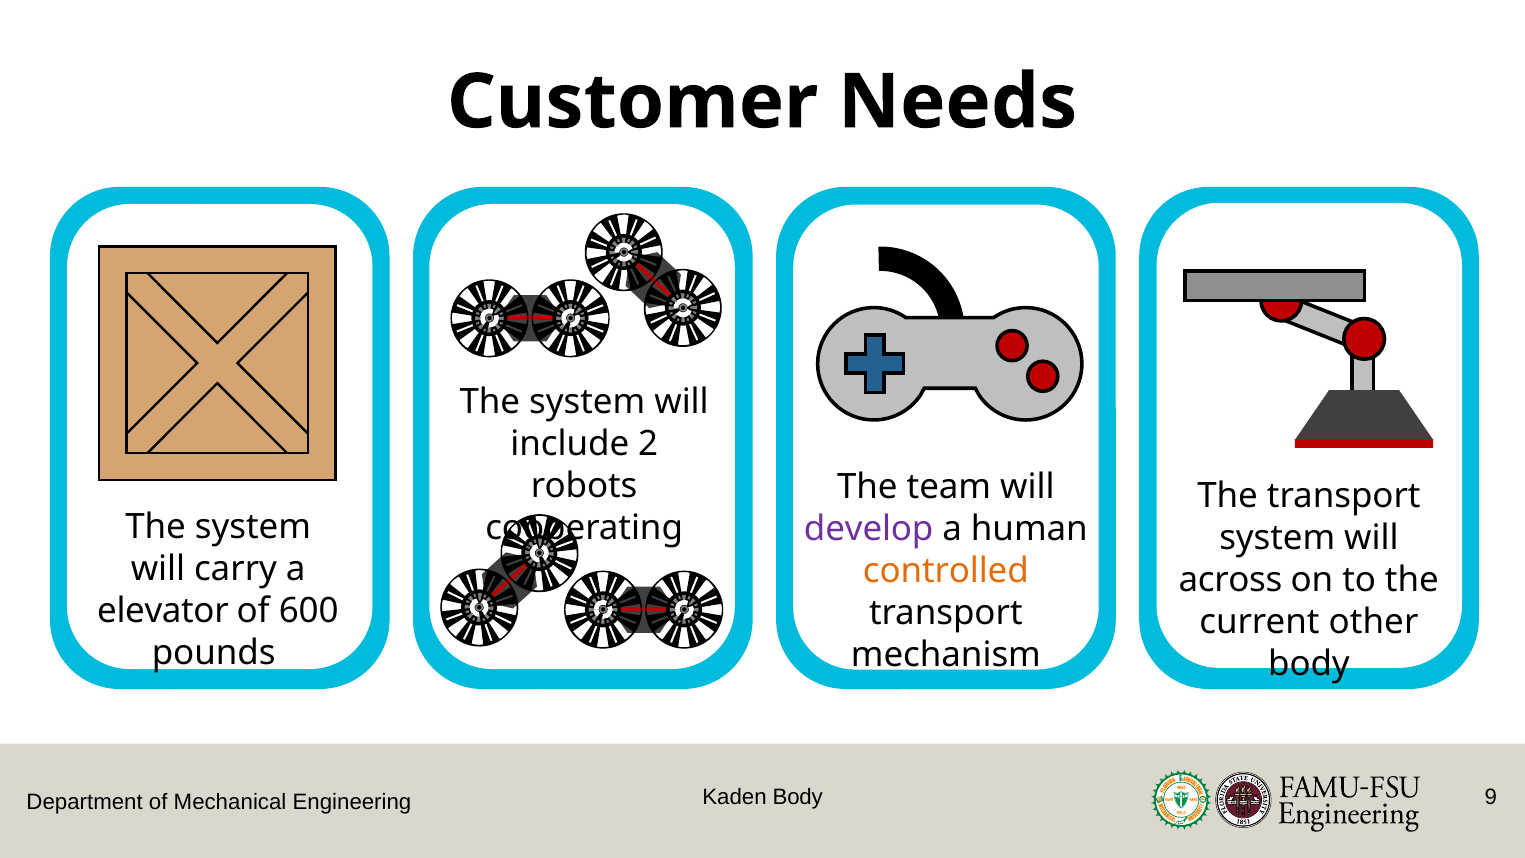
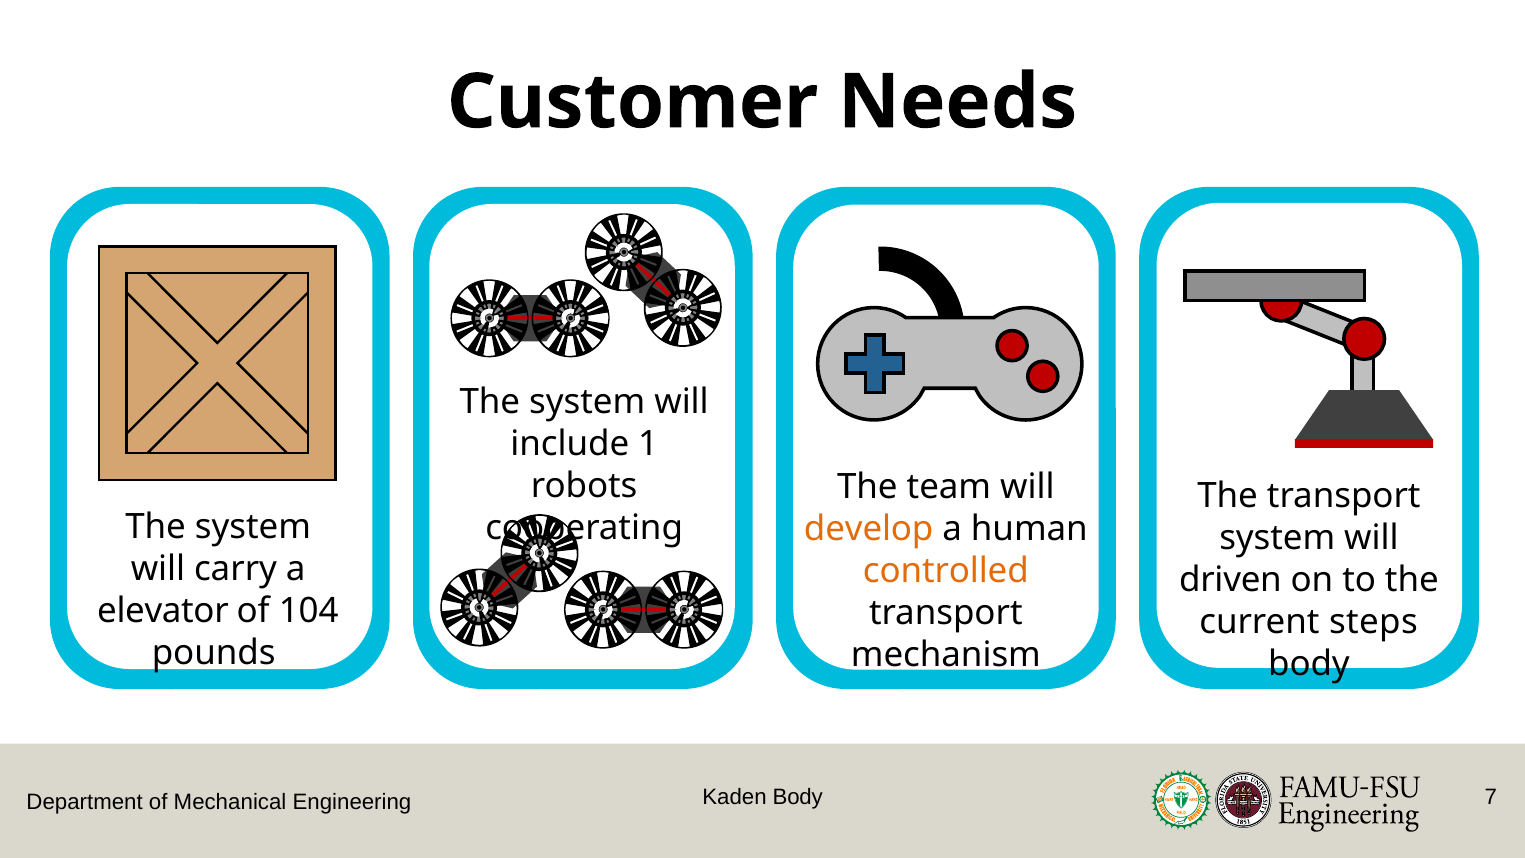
2: 2 -> 1 (648, 444)
develop colour: purple -> orange (869, 529)
across: across -> driven (1230, 580)
600: 600 -> 104 (309, 611)
other: other -> steps (1373, 622)
9: 9 -> 7 (1491, 797)
